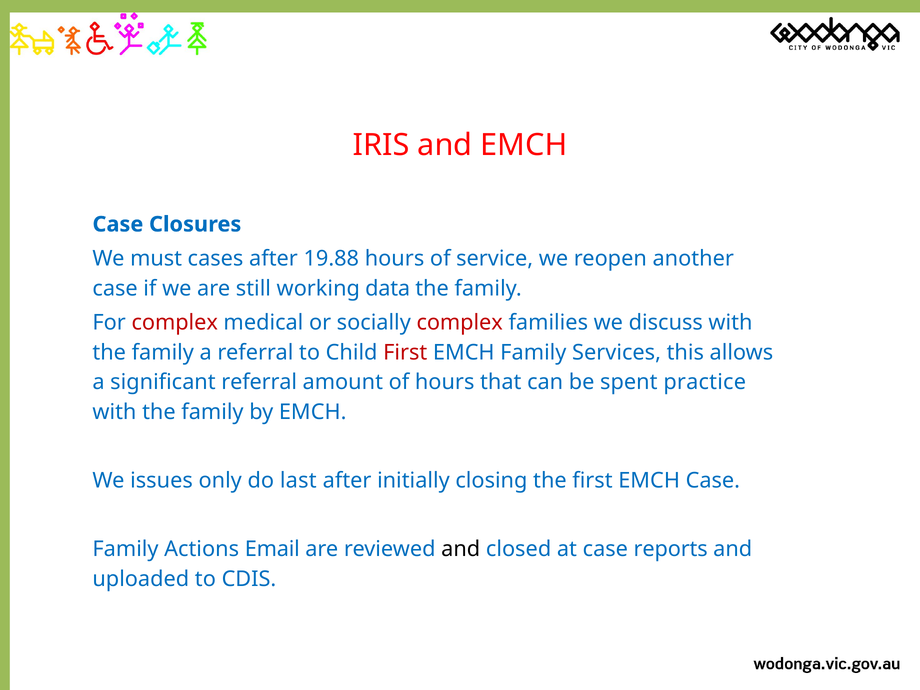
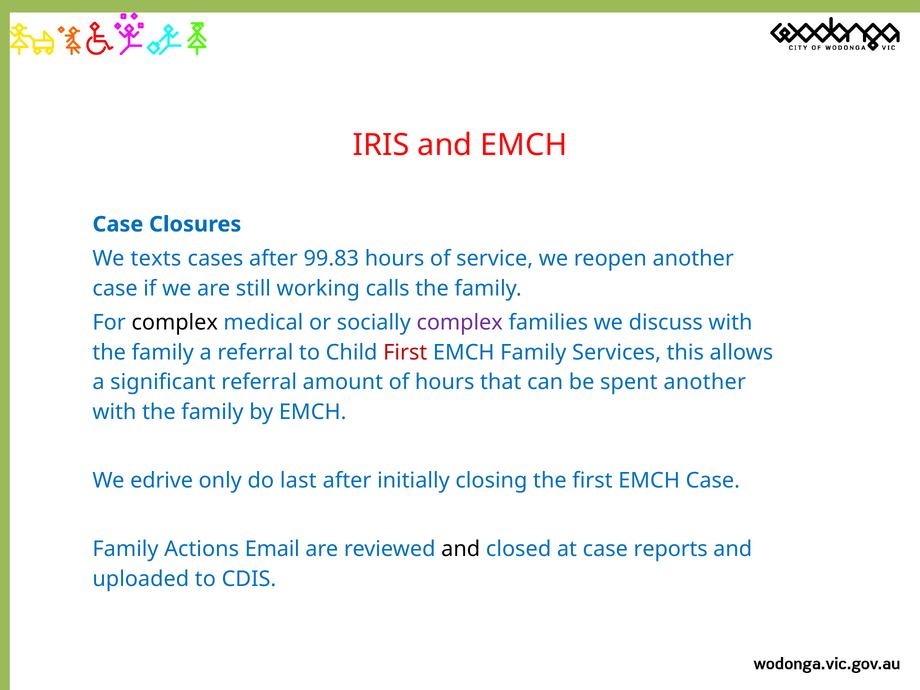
must: must -> texts (156, 259)
19.88: 19.88 -> 99.83 (331, 259)
data: data -> calls (388, 288)
complex colour: red -> black (175, 323)
complex colour: red -> purple (460, 323)
spent practice: practice -> another (705, 382)
issues: issues -> edrive (162, 481)
